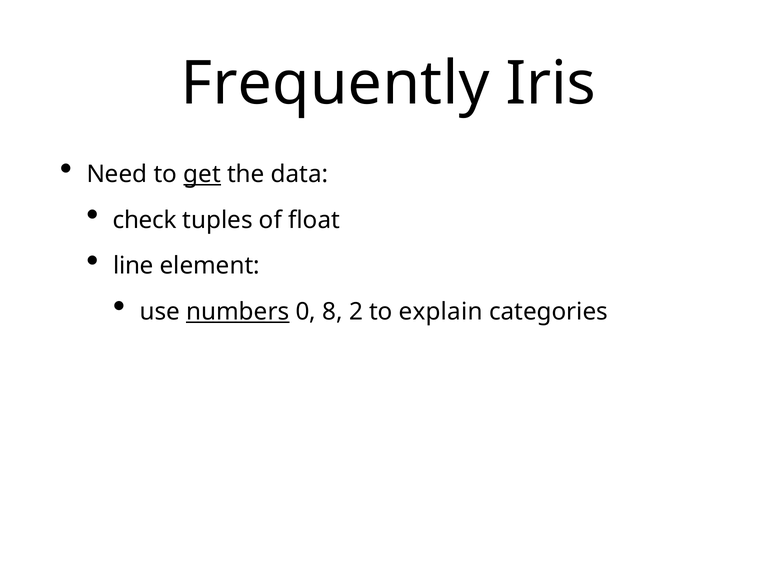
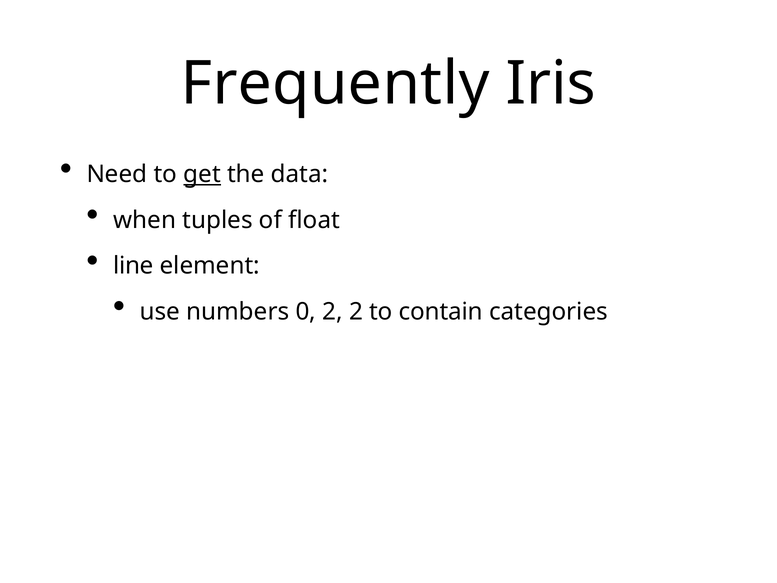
check: check -> when (145, 220)
numbers underline: present -> none (238, 312)
0 8: 8 -> 2 (333, 312)
explain: explain -> contain (441, 312)
